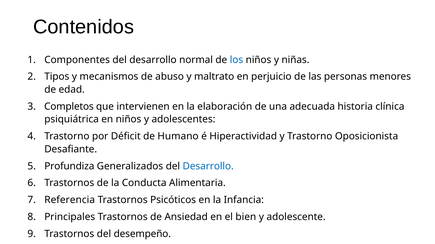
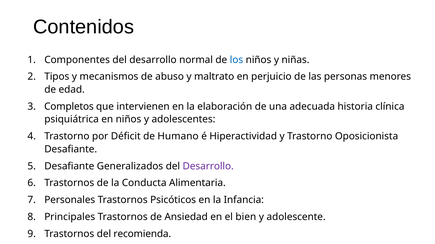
Profundiza: Profundiza -> Desafiante (69, 167)
Desarrollo colour: blue -> purple (208, 167)
Referencia: Referencia -> Personales (70, 200)
desempeño: desempeño -> recomienda (142, 234)
